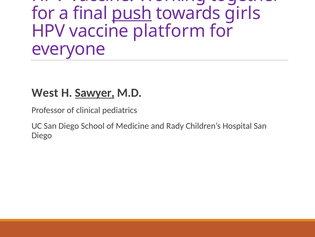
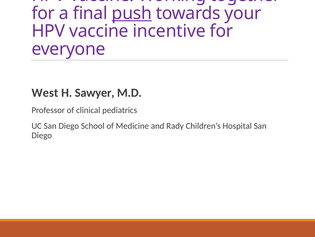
girls: girls -> your (243, 13)
platform: platform -> incentive (169, 31)
Sawyer underline: present -> none (95, 92)
